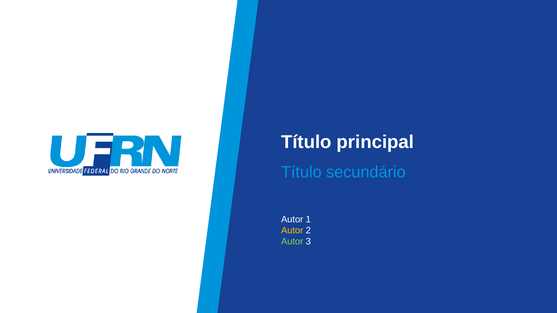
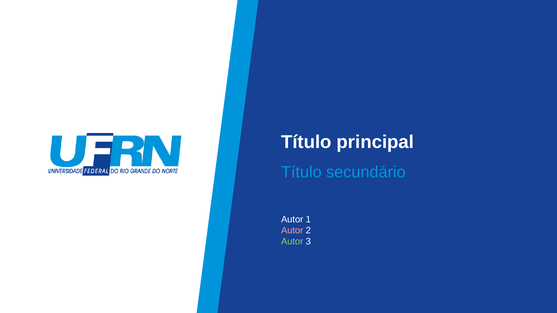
Autor colour: yellow -> pink (292, 231)
